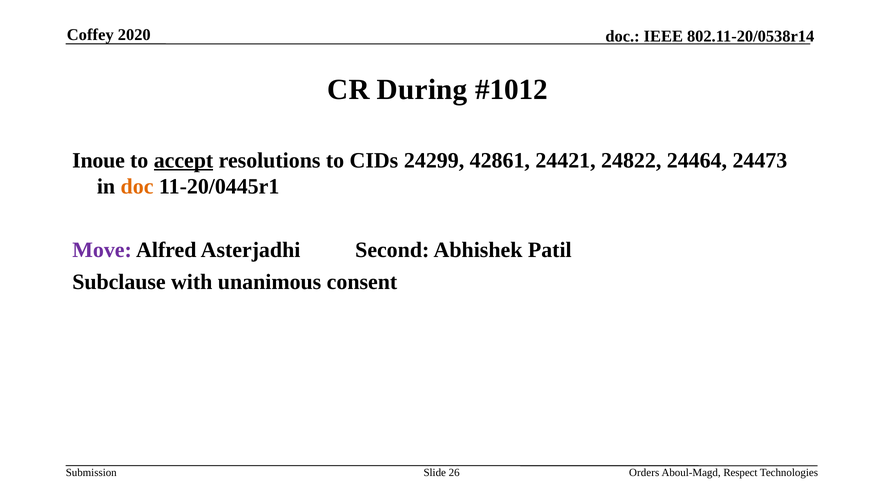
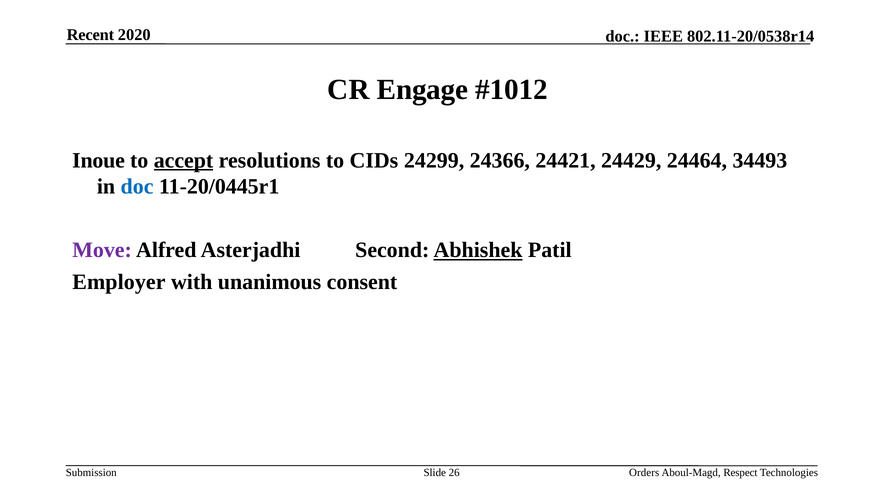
Coffey: Coffey -> Recent (90, 35)
During: During -> Engage (422, 90)
42861: 42861 -> 24366 (500, 160)
24822: 24822 -> 24429 (631, 160)
24473: 24473 -> 34493 (760, 160)
doc colour: orange -> blue (137, 187)
Abhishek underline: none -> present (478, 250)
Subclause: Subclause -> Employer (119, 282)
